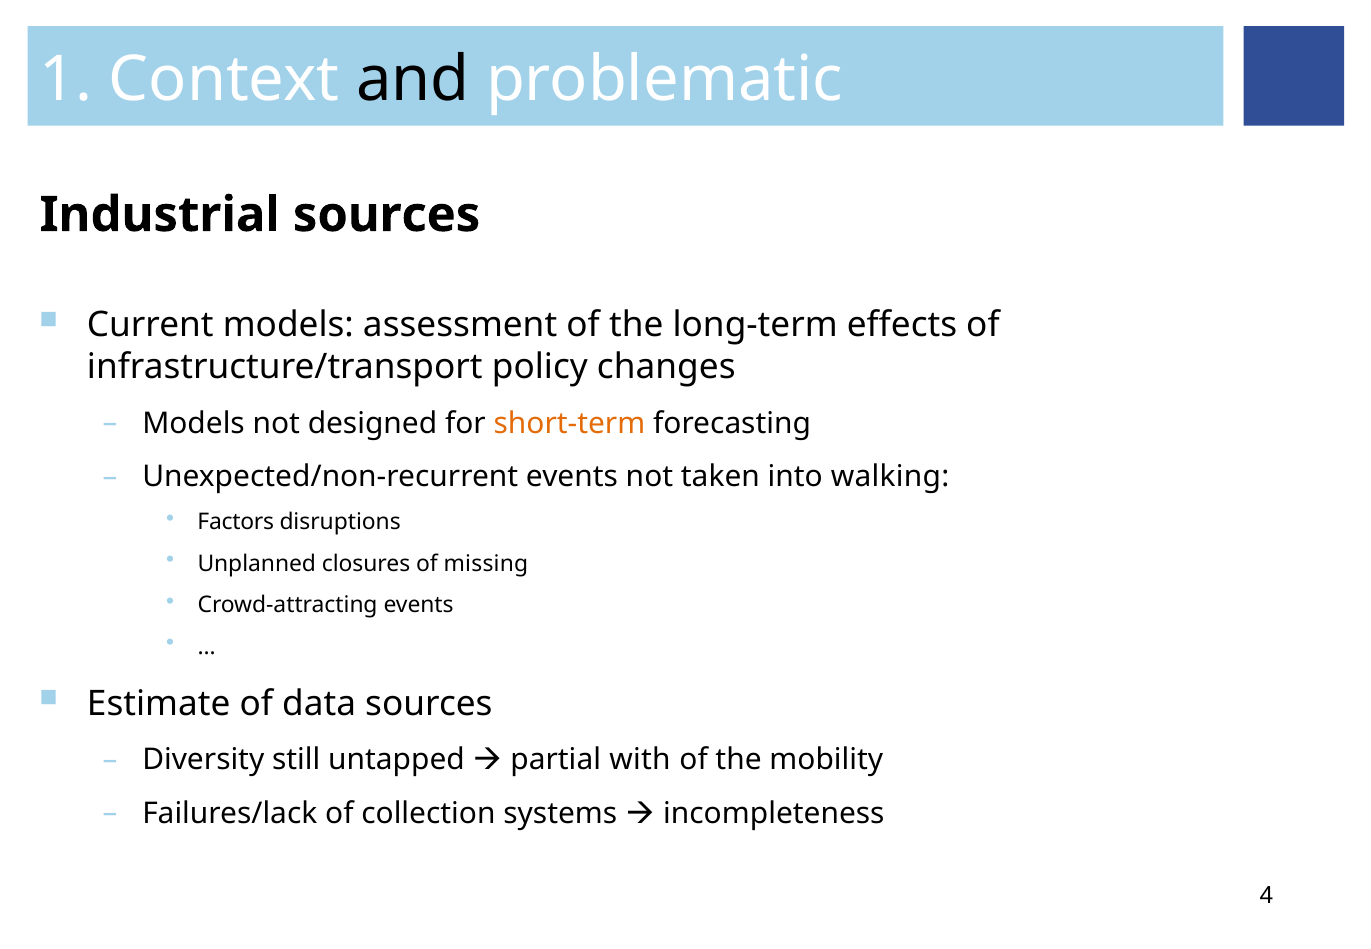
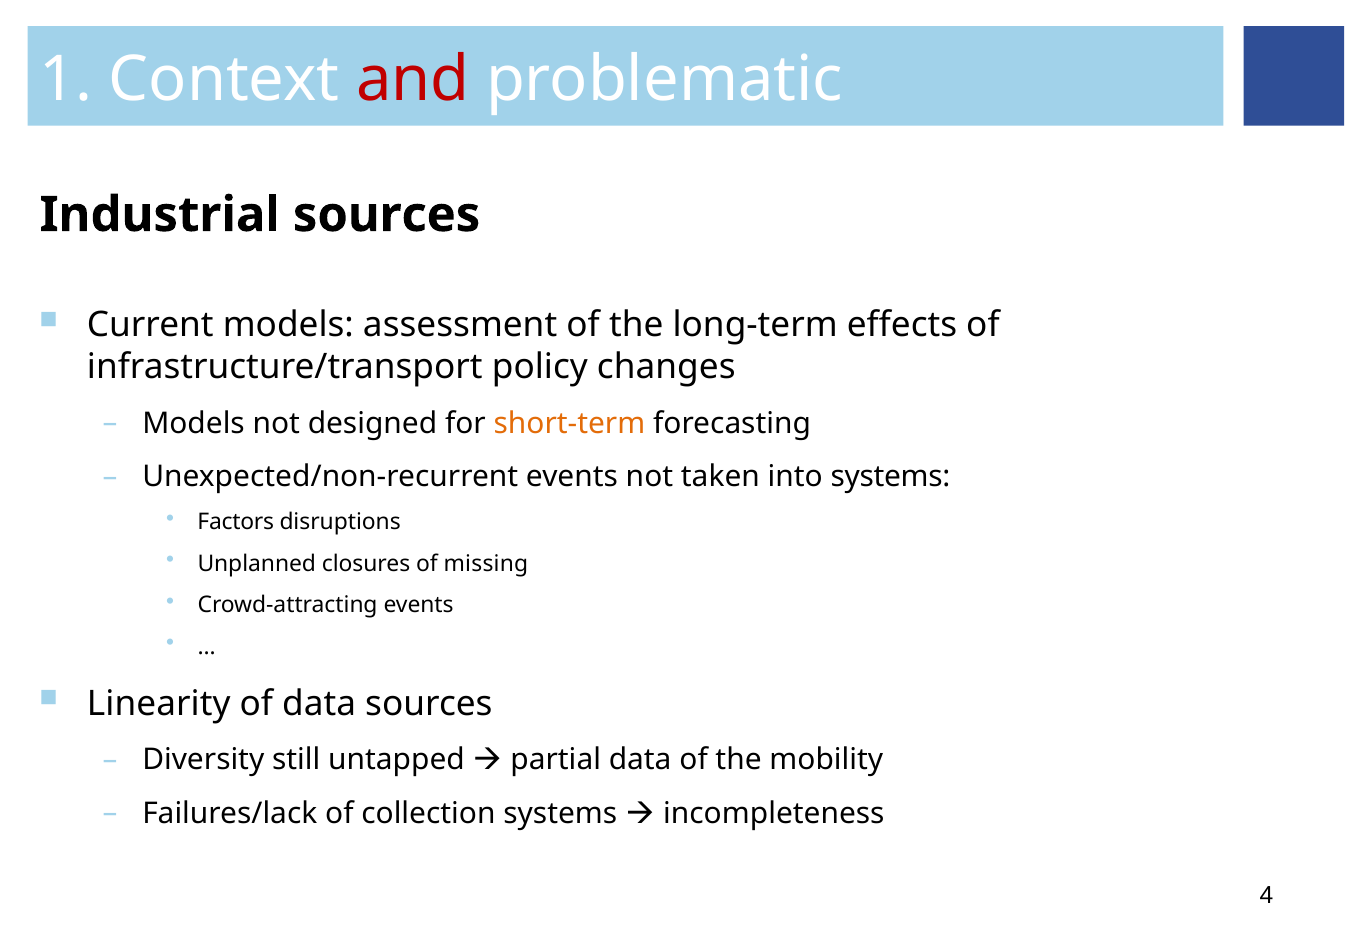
and colour: black -> red (413, 80)
into walking: walking -> systems (890, 477)
Estimate: Estimate -> Linearity (159, 704)
partial with: with -> data (640, 760)
